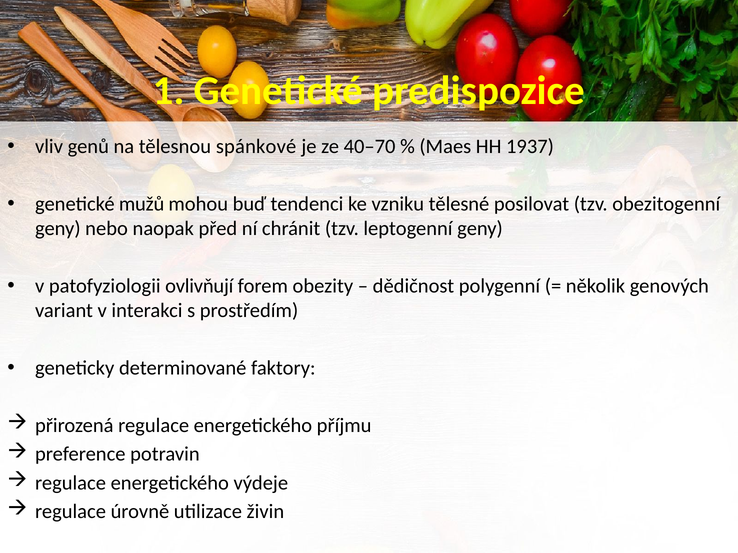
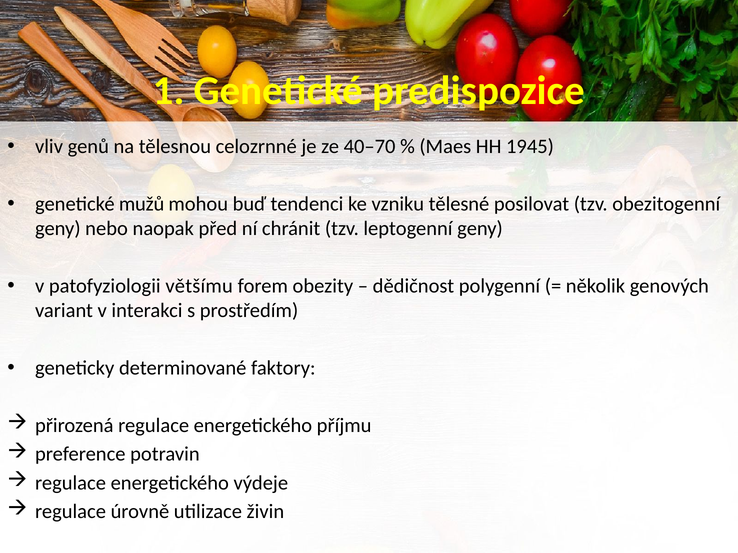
spánkové: spánkové -> celozrnné (256, 147)
1937: 1937 -> 1945 (530, 147)
ovlivňují: ovlivňují -> většímu (199, 286)
